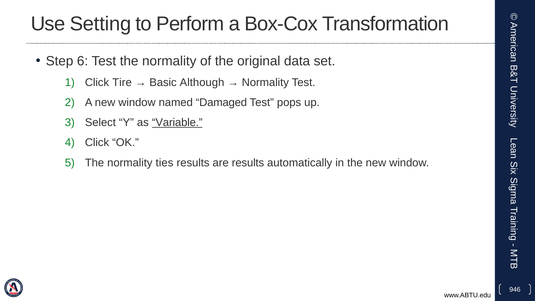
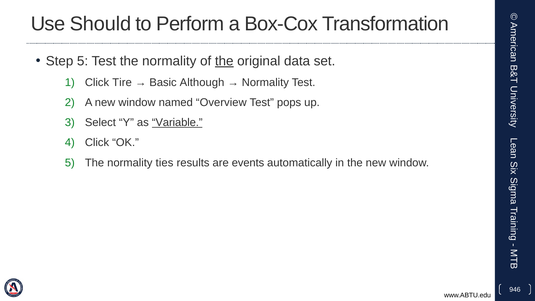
Setting: Setting -> Should (101, 24)
Step 6: 6 -> 5 (83, 61)
the underline: none -> present (224, 61)
Damaged: Damaged -> Overview (221, 102)
are results: results -> events (248, 163)
